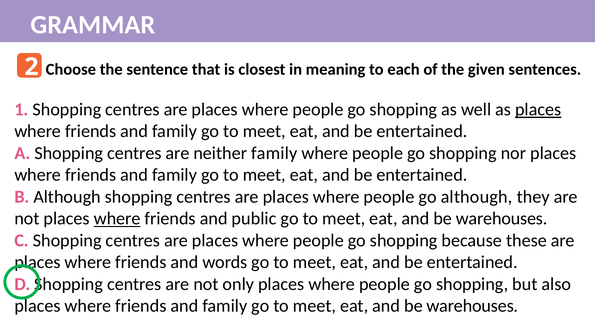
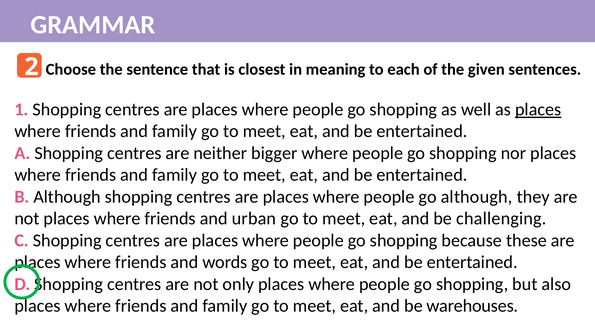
neither family: family -> bigger (274, 153)
where underline: present -> none (117, 218)
public: public -> urban (254, 218)
warehouses: warehouses -> challenging (501, 218)
